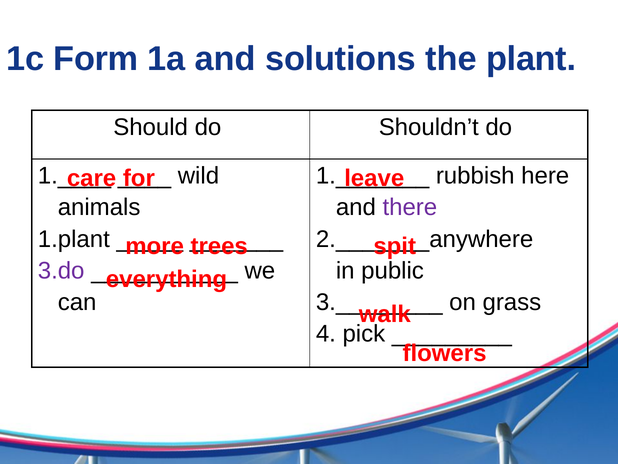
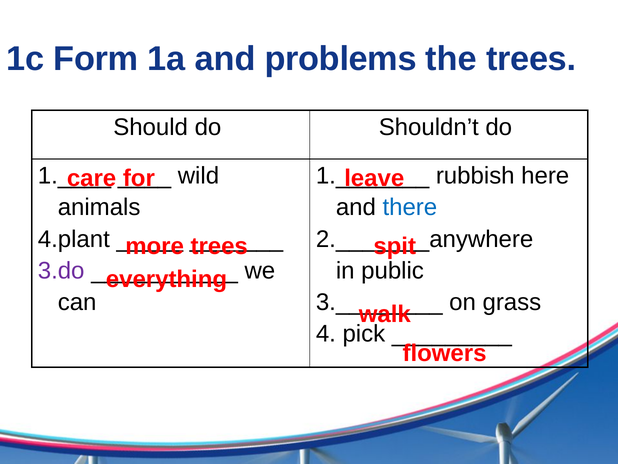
solutions: solutions -> problems (341, 59)
the plant: plant -> trees (531, 59)
there colour: purple -> blue (410, 207)
1.plant: 1.plant -> 4.plant (74, 239)
